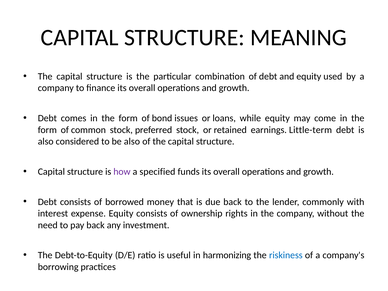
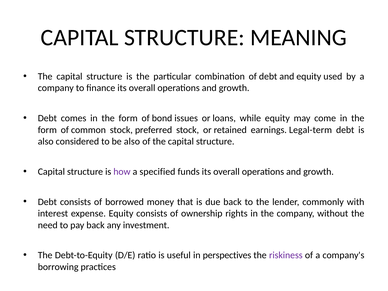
Little-term: Little-term -> Legal-term (311, 130)
harmonizing: harmonizing -> perspectives (227, 255)
riskiness colour: blue -> purple (286, 255)
